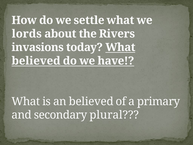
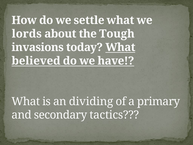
Rivers: Rivers -> Tough (117, 34)
an believed: believed -> dividing (91, 101)
plural: plural -> tactics (114, 115)
